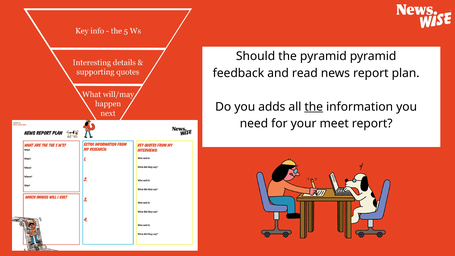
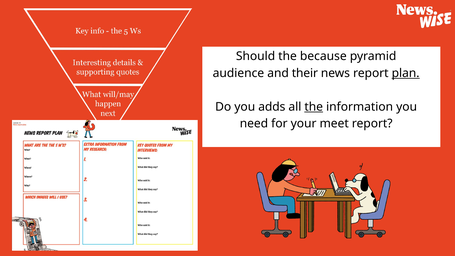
the pyramid: pyramid -> because (323, 56)
feedback: feedback -> audience (238, 73)
read: read -> their (305, 73)
plan underline: none -> present (406, 73)
